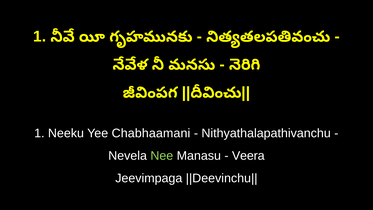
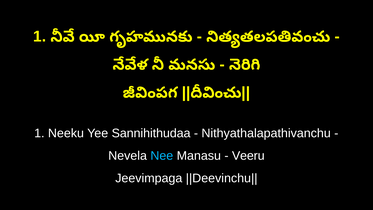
Chabhaamani: Chabhaamani -> Sannihithudaa (151, 133)
Nee colour: light green -> light blue (162, 156)
Veera: Veera -> Veeru (248, 156)
